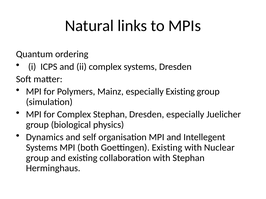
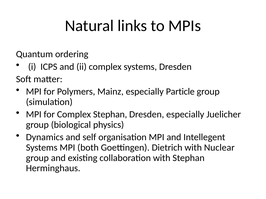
especially Existing: Existing -> Particle (180, 92)
Goettingen Existing: Existing -> Dietrich (167, 148)
